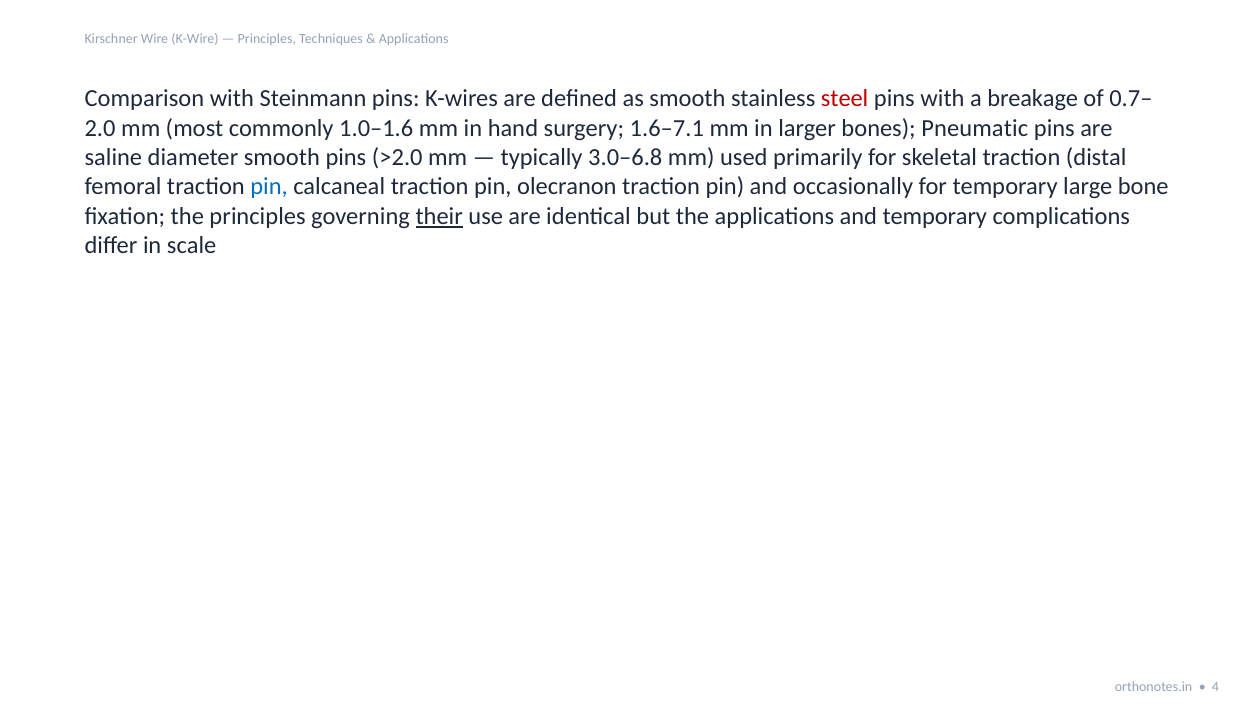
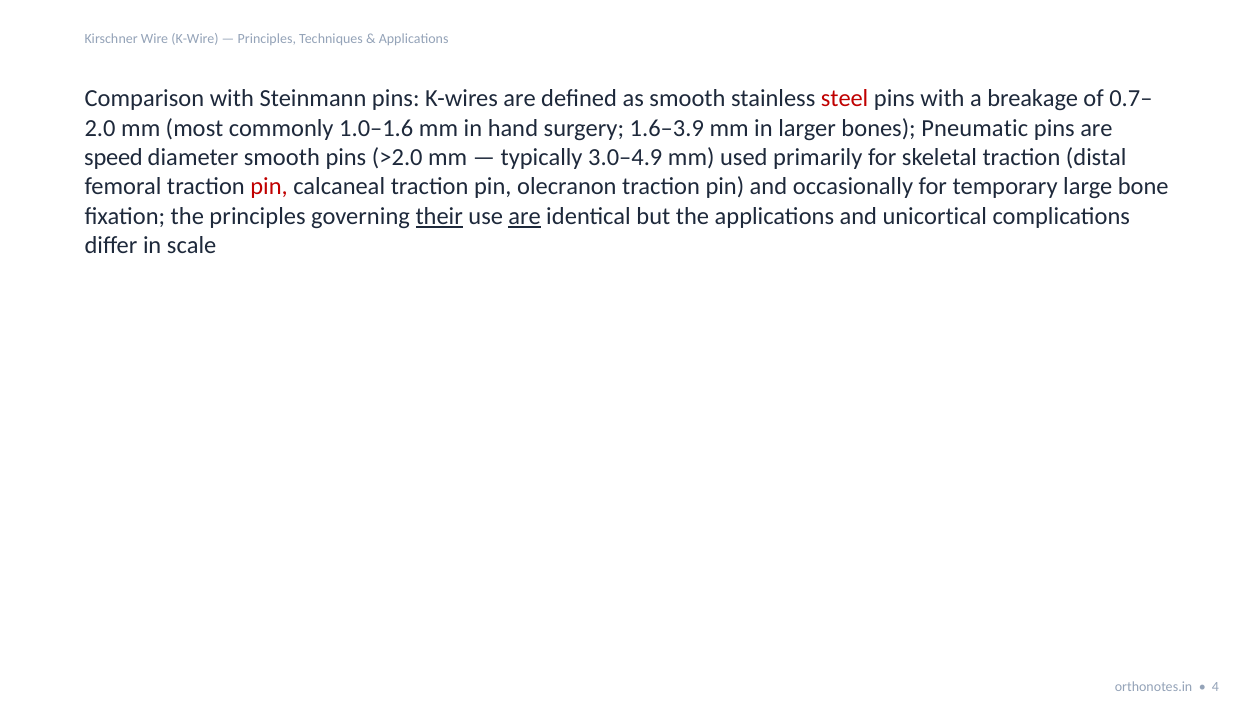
1.6–7.1: 1.6–7.1 -> 1.6–3.9 (667, 128)
saline: saline -> speed (114, 157)
3.0–6.8: 3.0–6.8 -> 3.0–4.9 (625, 157)
pin colour: blue -> red (269, 187)
are underline: none -> present (525, 216)
and temporary: temporary -> unicortical (935, 216)
